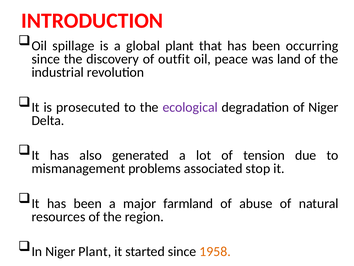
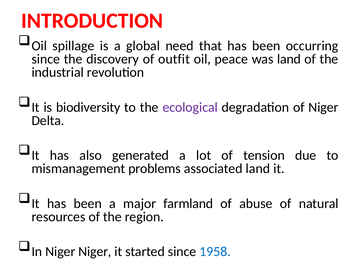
global plant: plant -> need (180, 46)
prosecuted: prosecuted -> biodiversity (88, 107)
associated stop: stop -> land (258, 168)
Niger Plant: Plant -> Niger (95, 251)
1958 colour: orange -> blue (215, 251)
